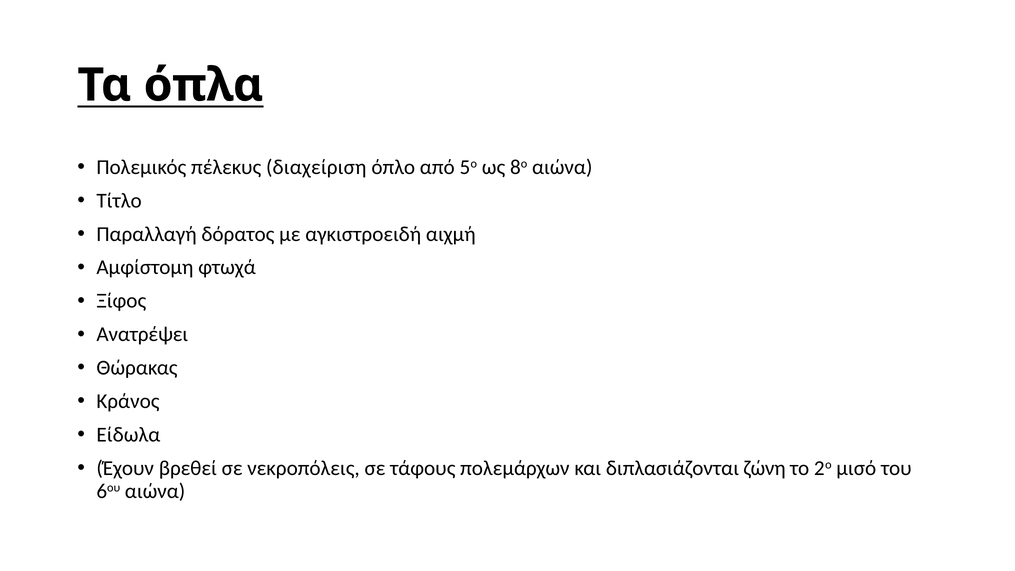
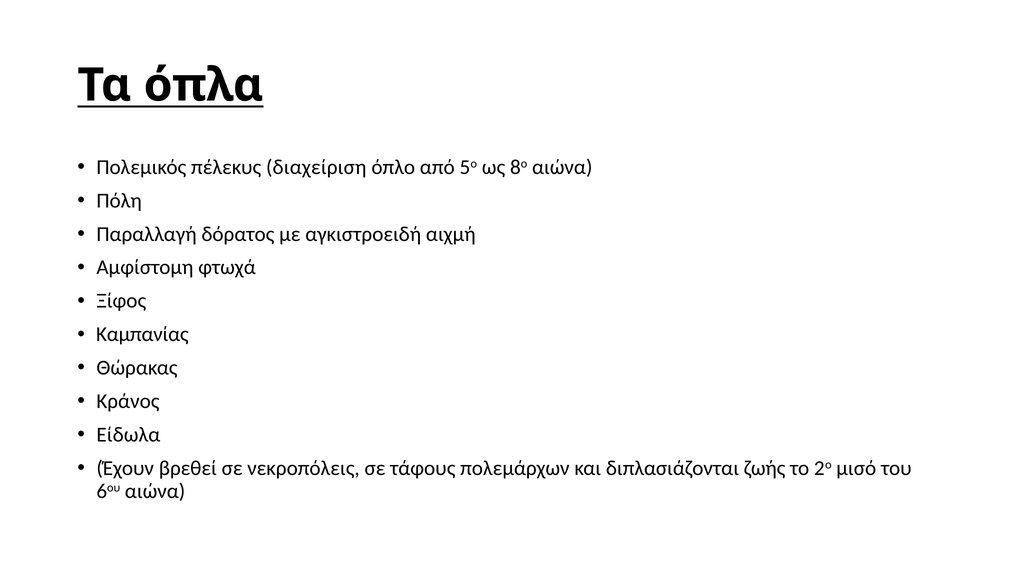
Τίτλο: Τίτλο -> Πόλη (119, 201)
Ανατρέψει: Ανατρέψει -> Καμπανίας (142, 334)
ζώνη: ζώνη -> ζωής (765, 468)
